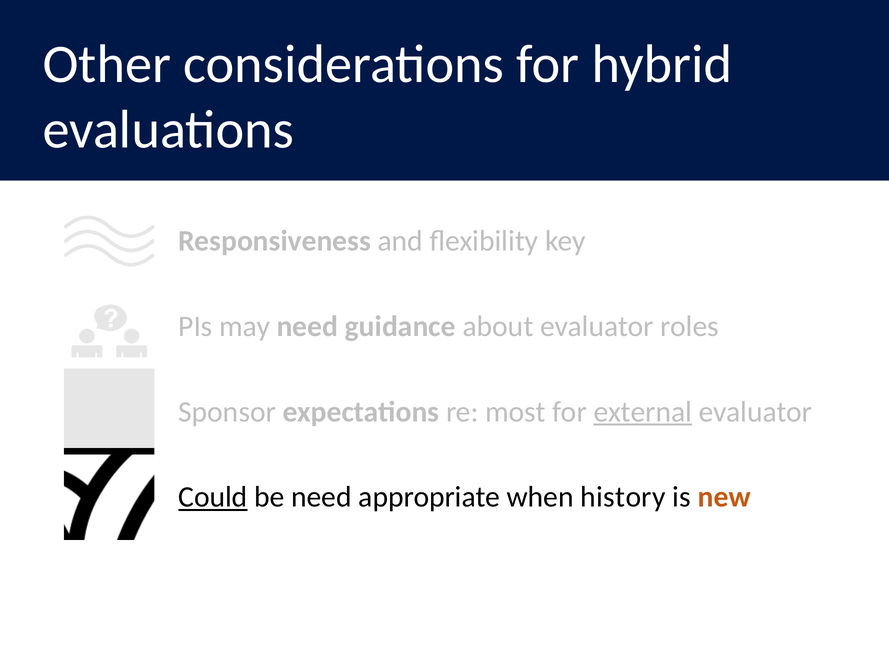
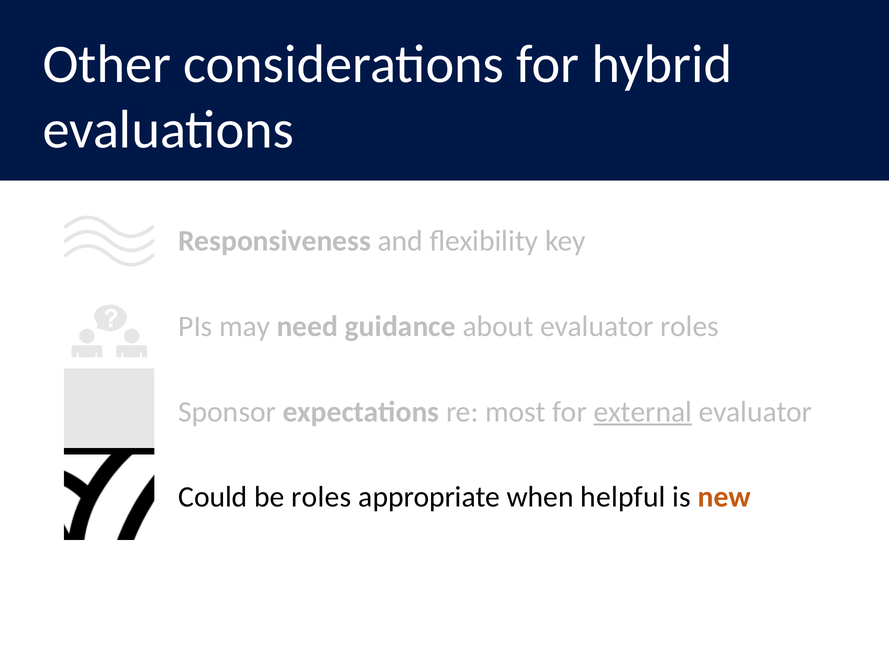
Could underline: present -> none (213, 497)
be need: need -> roles (321, 497)
history: history -> helpful (623, 497)
